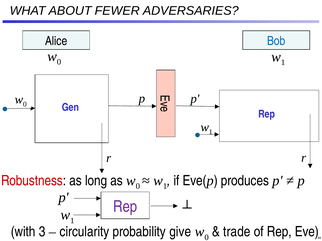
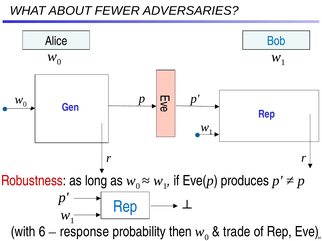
Rep colour: purple -> blue (125, 207)
3: 3 -> 6 (42, 232)
circularity: circularity -> response (84, 232)
give: give -> then (180, 232)
